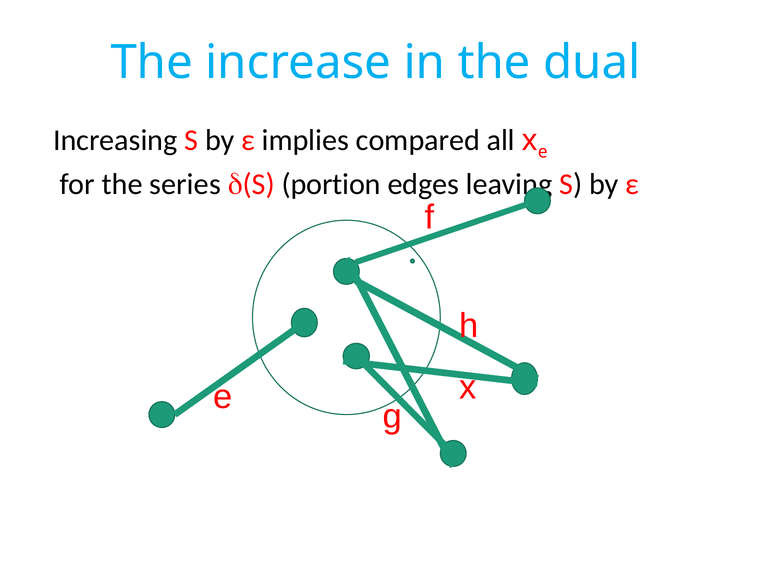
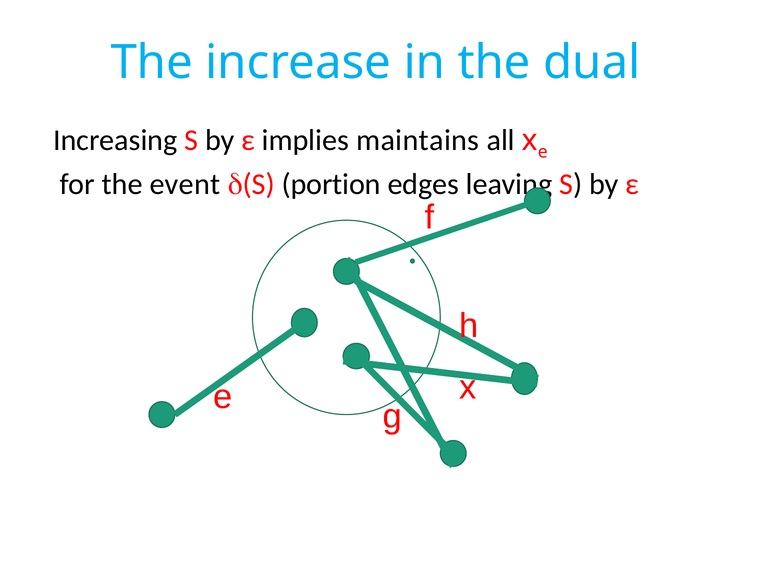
compared: compared -> maintains (418, 140)
series: series -> event (185, 184)
